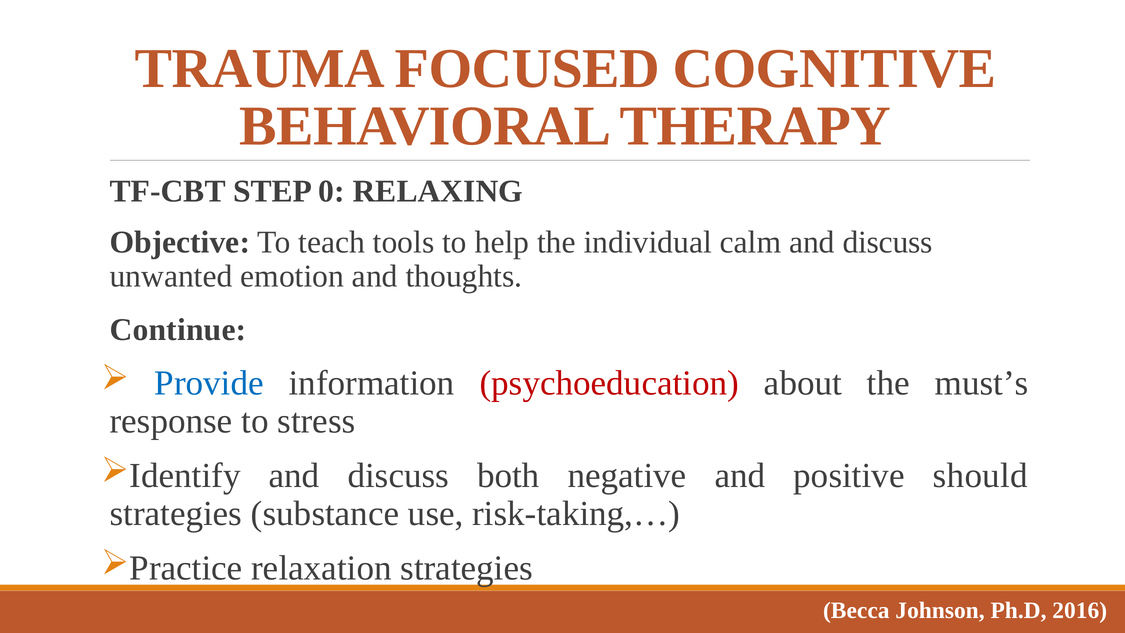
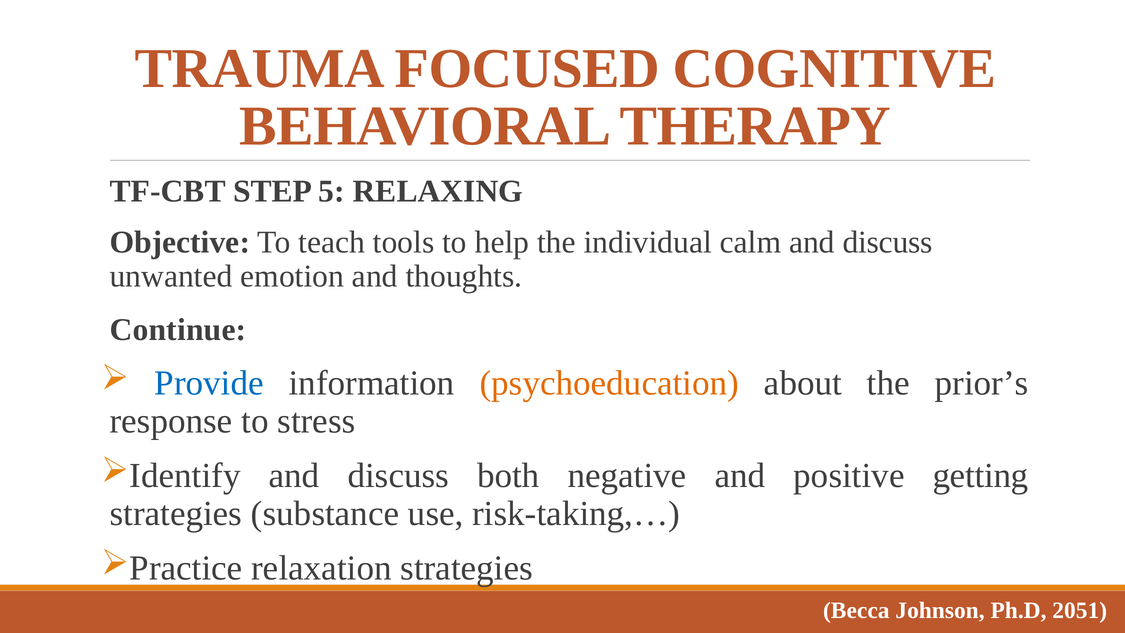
0: 0 -> 5 (331, 191)
psychoeducation colour: red -> orange (609, 383)
must’s: must’s -> prior’s (982, 383)
should: should -> getting (981, 475)
2016: 2016 -> 2051 (1080, 610)
